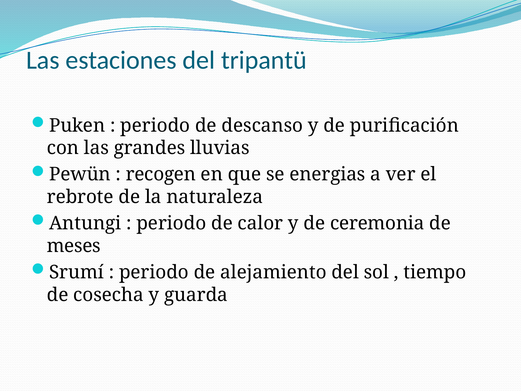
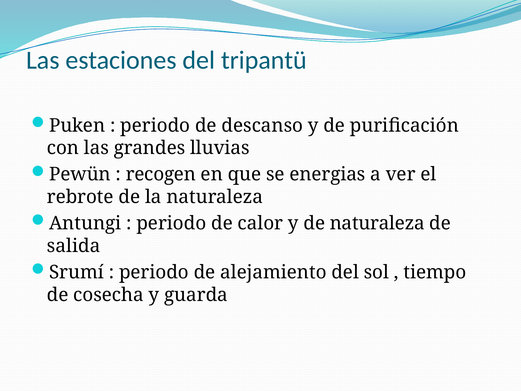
de ceremonia: ceremonia -> naturaleza (377, 223)
meses: meses -> salida (74, 246)
